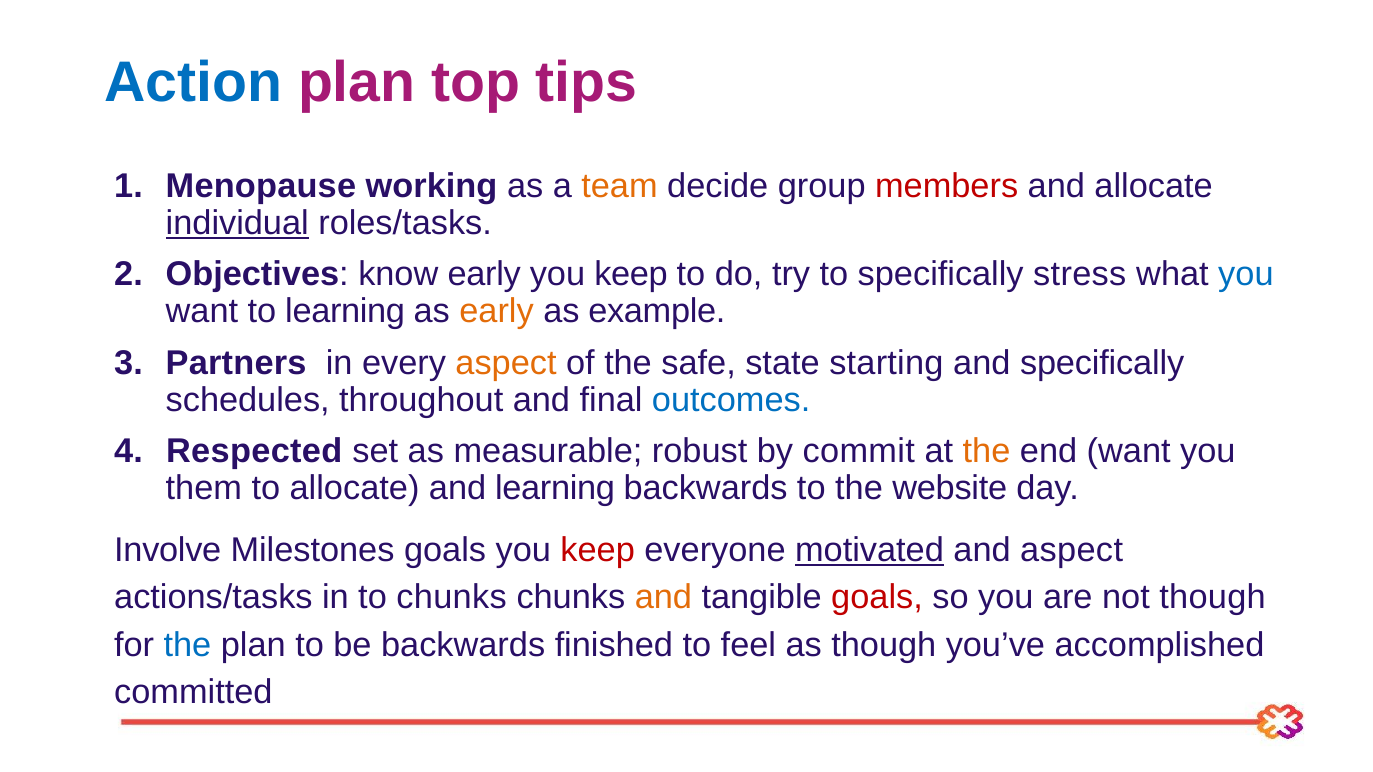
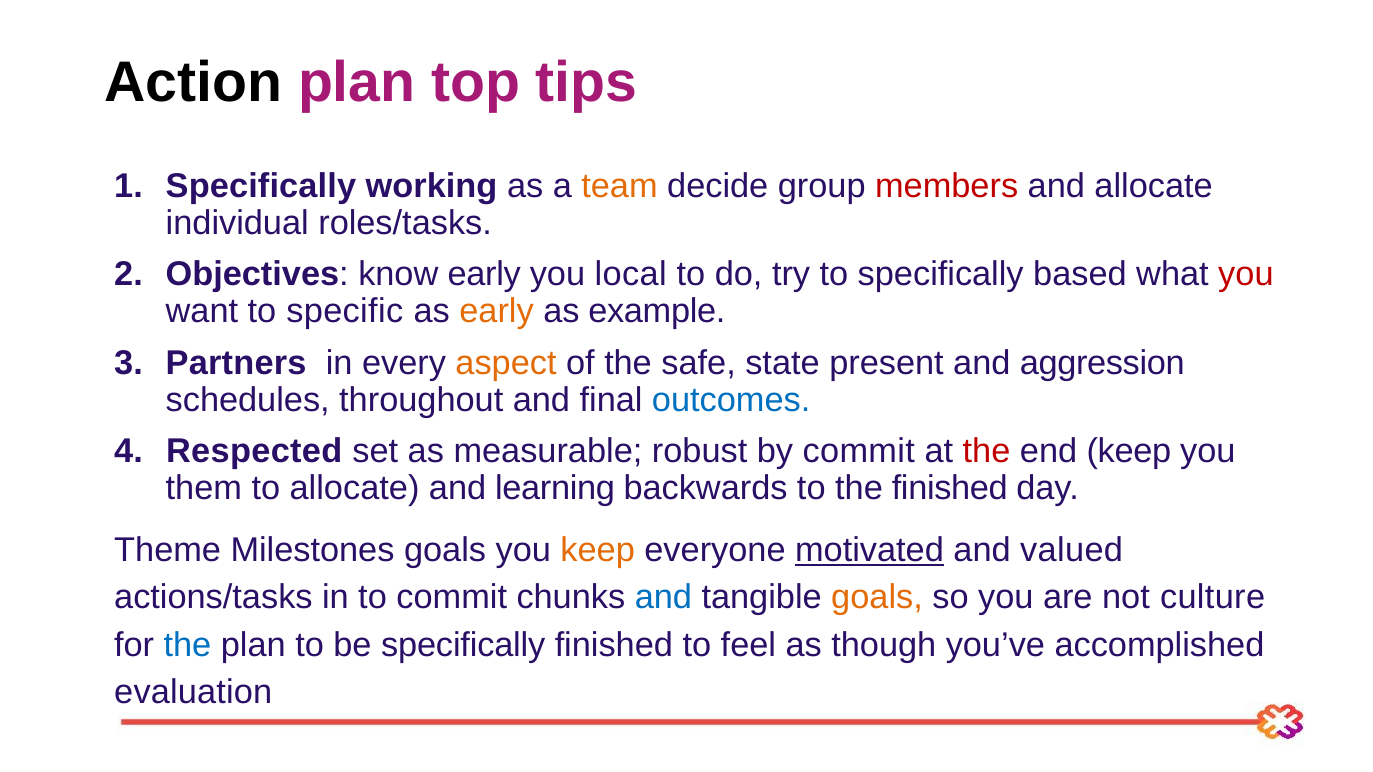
Action colour: blue -> black (194, 83)
Menopause: Menopause -> Specifically (261, 186)
individual underline: present -> none (237, 223)
keep: keep -> local (631, 274)
stress: stress -> based (1080, 274)
you colour: blue -> red (1246, 274)
to learning: learning -> specific (345, 311)
starting: starting -> present (887, 363)
and specifically: specifically -> aggression (1102, 363)
the colour: orange -> red (987, 451)
end want: want -> keep (1129, 451)
the website: website -> finished (950, 488)
Involve: Involve -> Theme (168, 550)
keep colour: red -> orange (598, 550)
and aspect: aspect -> valued (1072, 550)
to chunks: chunks -> commit (452, 598)
and colour: orange -> blue (663, 598)
goals colour: red -> orange (877, 598)
not though: though -> culture (1213, 598)
be backwards: backwards -> specifically (463, 645)
committed: committed -> evaluation (193, 693)
